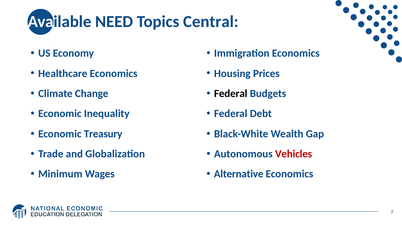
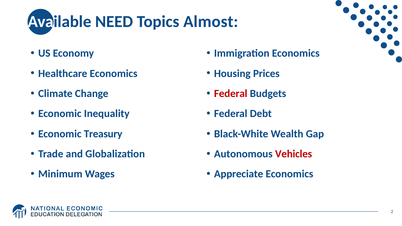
Central: Central -> Almost (211, 22)
Federal colour: black -> red (231, 94)
Alternative: Alternative -> Appreciate (239, 174)
